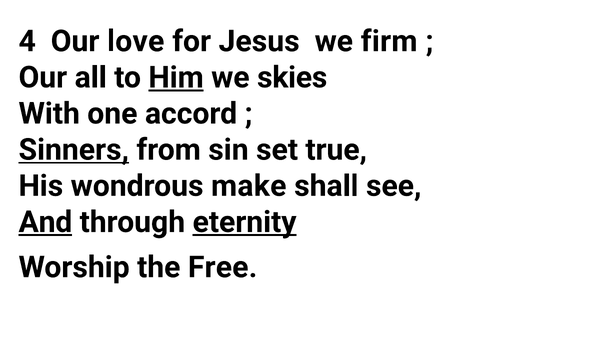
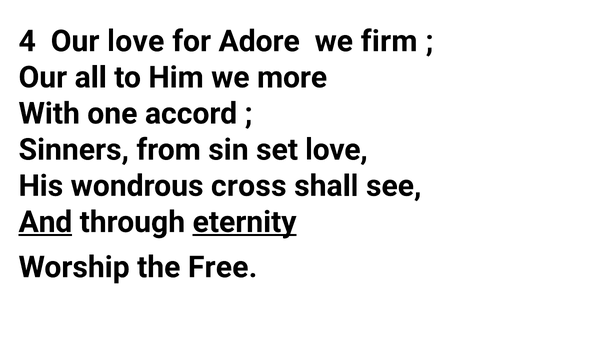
Jesus: Jesus -> Adore (259, 41)
Him underline: present -> none (176, 77)
skies: skies -> more (292, 77)
Sinners underline: present -> none (74, 150)
set true: true -> love (336, 150)
make: make -> cross (249, 186)
